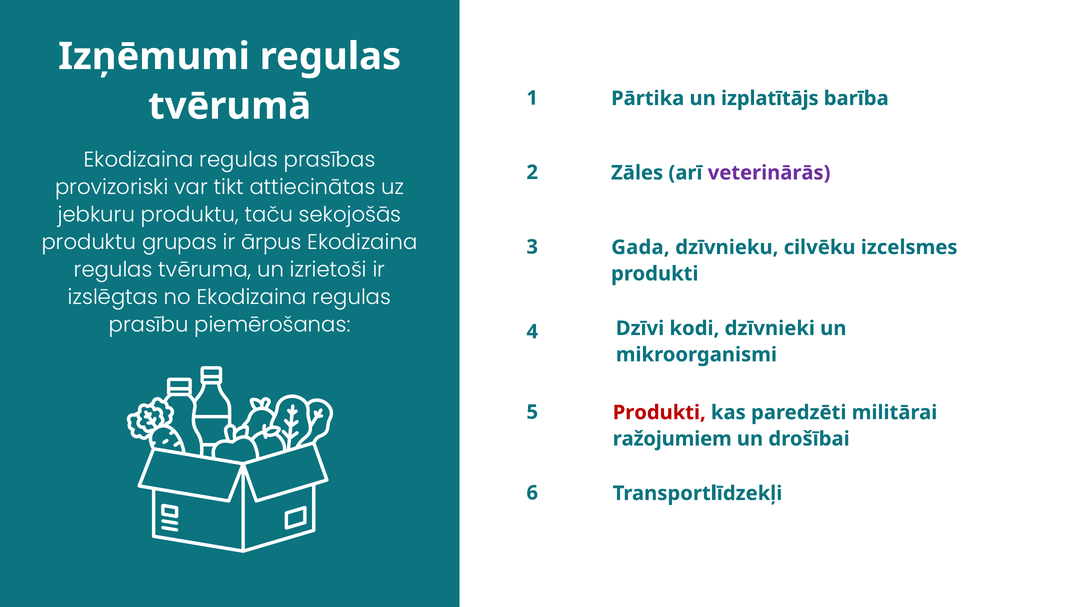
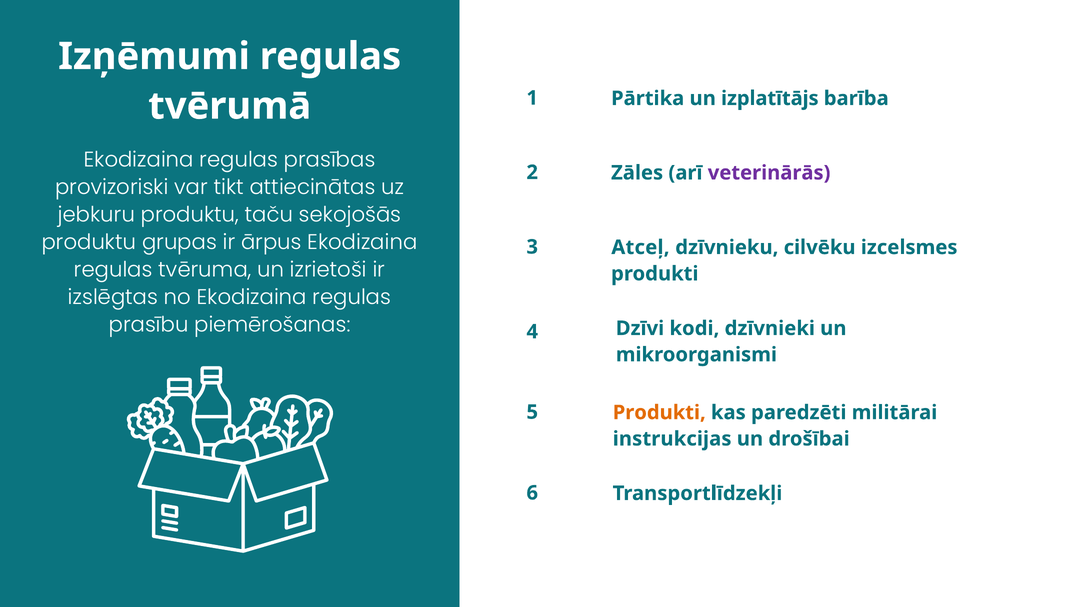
Gada: Gada -> Atceļ (640, 248)
Produkti colour: red -> orange (659, 413)
ražojumiem: ražojumiem -> instrukcijas (672, 439)
